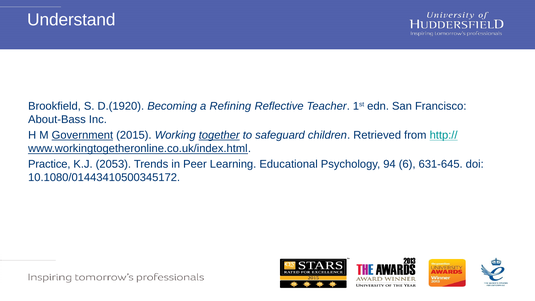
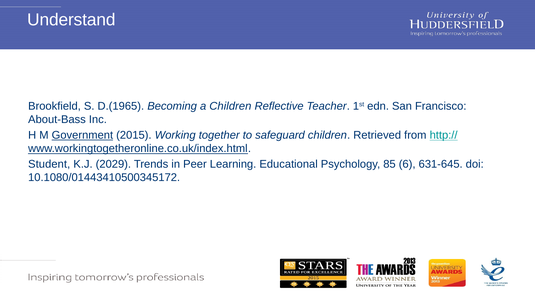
D.(1920: D.(1920 -> D.(1965 (121, 106)
a Refining: Refining -> Children (230, 106)
together underline: present -> none (219, 135)
Practice: Practice -> Student (49, 164)
2053: 2053 -> 2029 (113, 164)
94: 94 -> 85 (389, 164)
